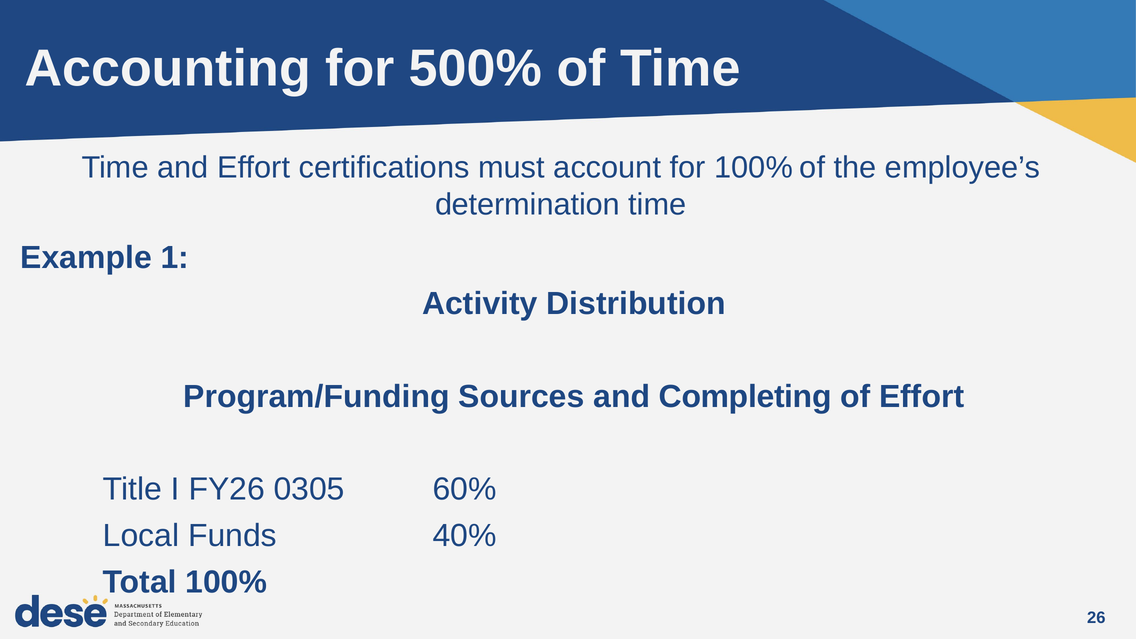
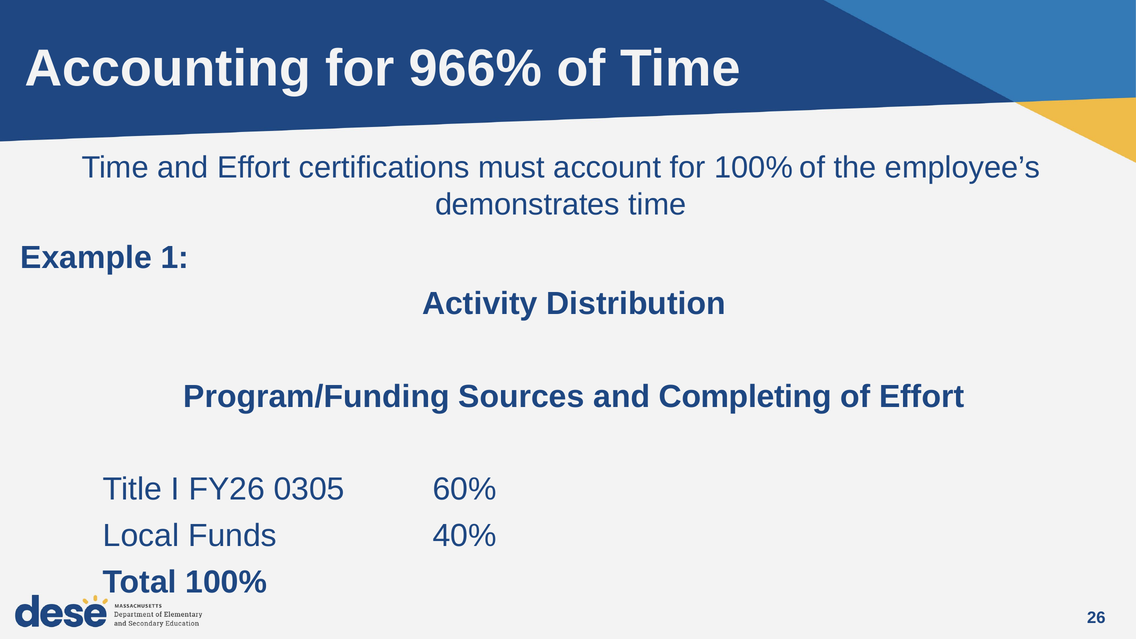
500%: 500% -> 966% (476, 69)
determination: determination -> demonstrates (527, 205)
